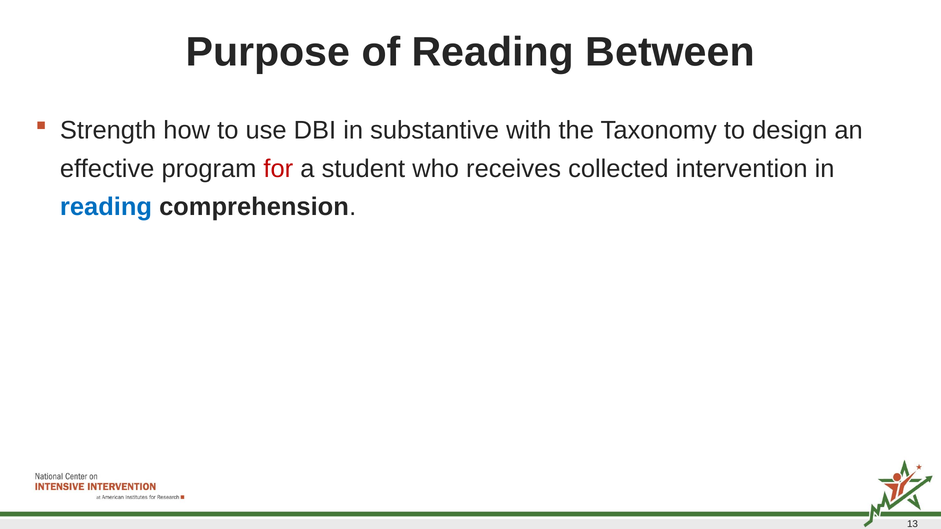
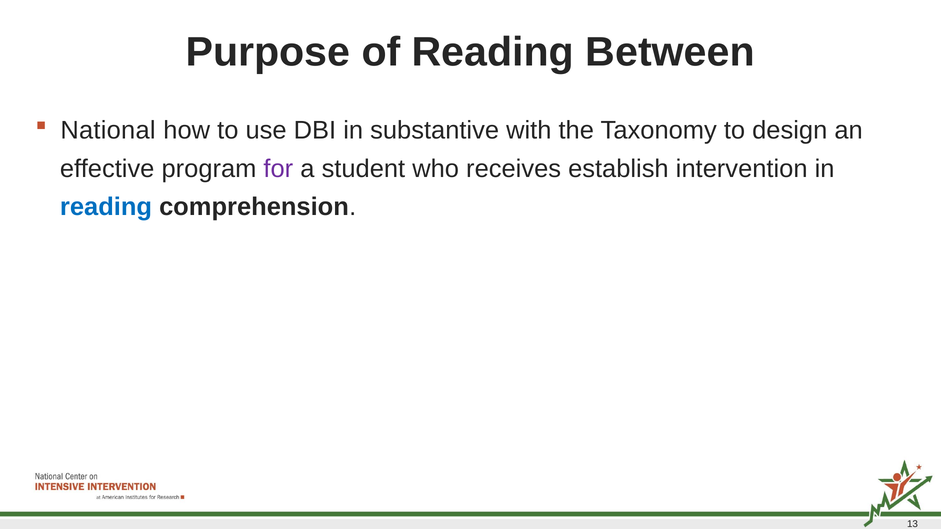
Strength: Strength -> National (108, 131)
for colour: red -> purple (278, 169)
collected: collected -> establish (618, 169)
